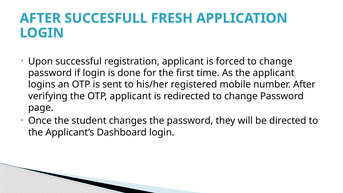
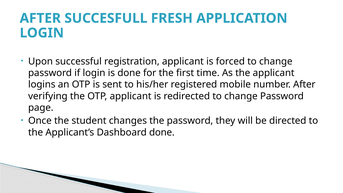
Dashboard login: login -> done (162, 132)
